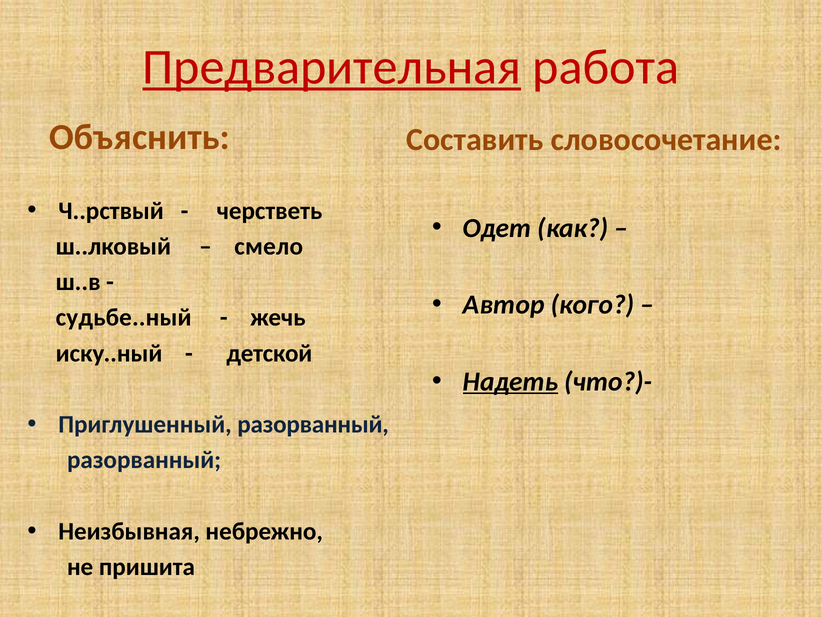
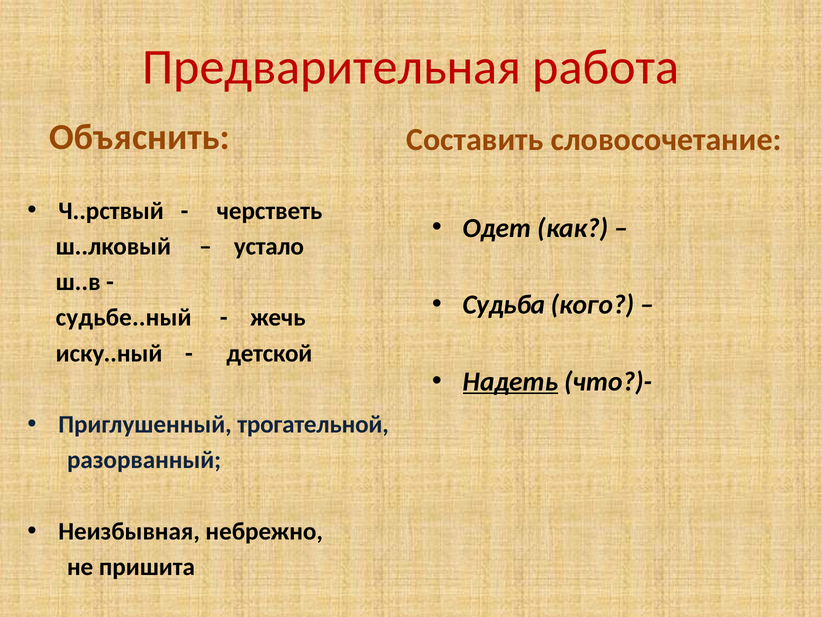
Предварительная underline: present -> none (332, 67)
смело: смело -> устало (269, 246)
Автор: Автор -> Судьба (504, 304)
Приглушенный разорванный: разорванный -> трогательной (313, 424)
